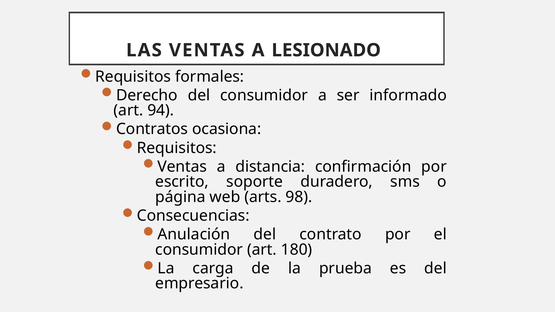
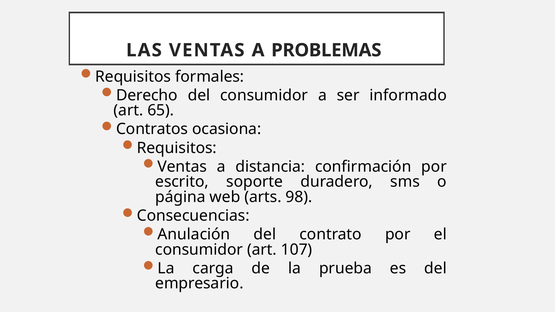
LESIONADO: LESIONADO -> PROBLEMAS (326, 50)
94: 94 -> 65 (161, 111)
180: 180 -> 107 (297, 250)
